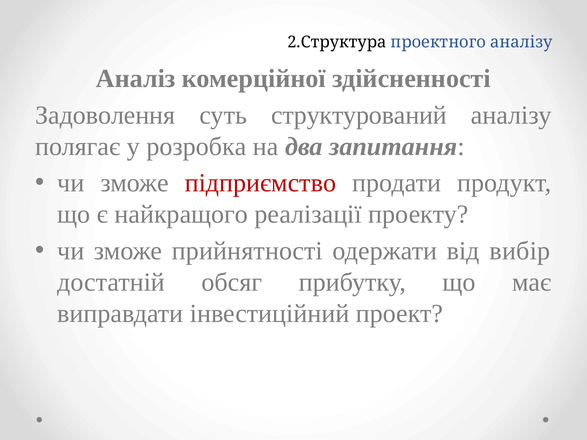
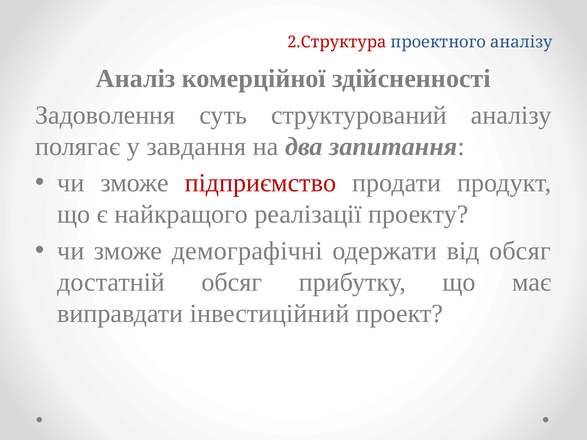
2.Структура colour: black -> red (337, 42)
розробка: розробка -> завдання (196, 147)
прийнятності: прийнятності -> демографічні (247, 251)
від вибір: вибір -> обсяг (520, 251)
